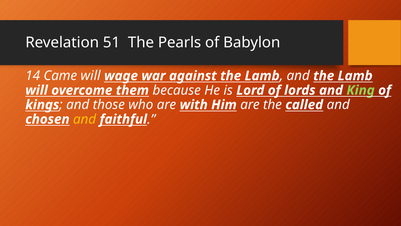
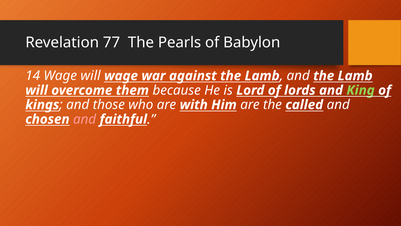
51: 51 -> 77 (112, 42)
14 Came: Came -> Wage (60, 76)
and colour: yellow -> pink (85, 119)
